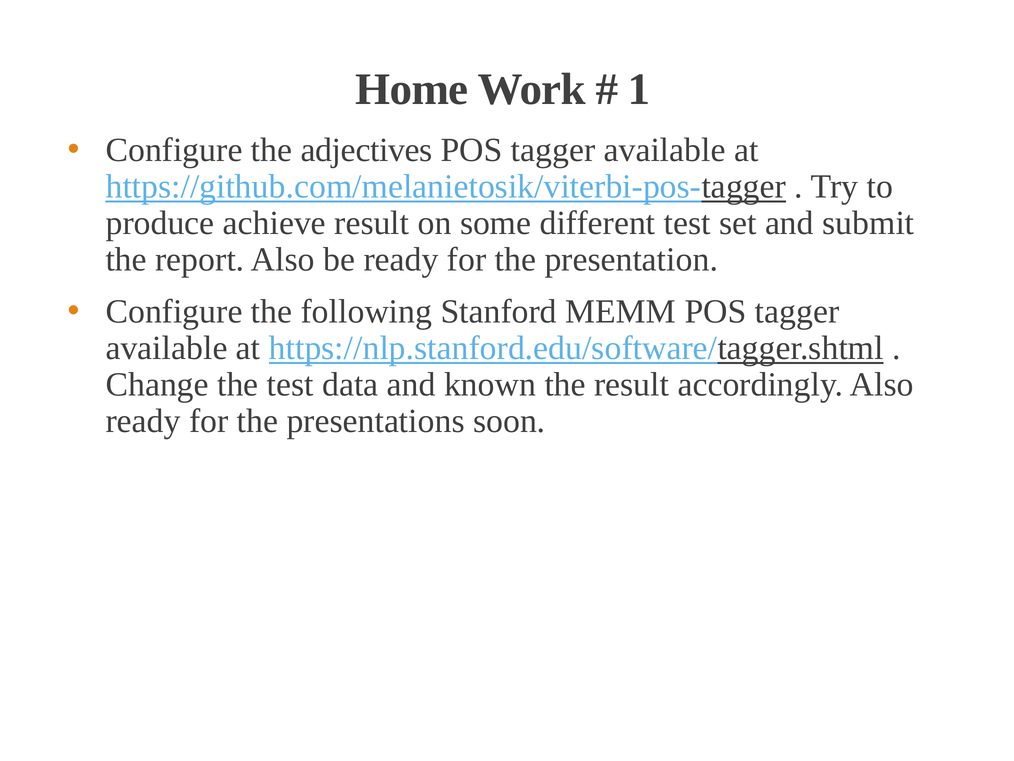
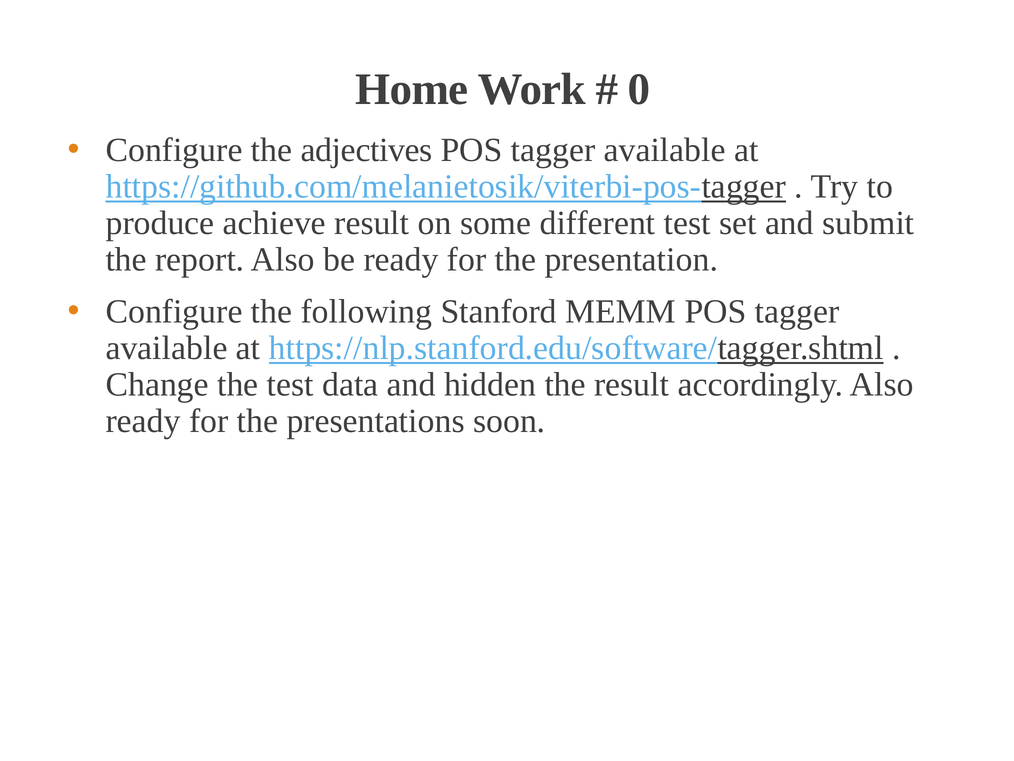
1: 1 -> 0 (639, 89)
known: known -> hidden (490, 384)
